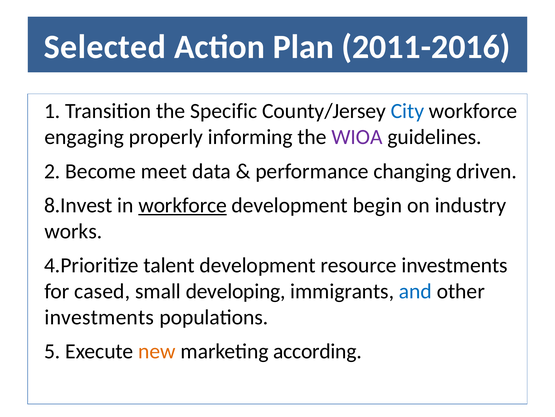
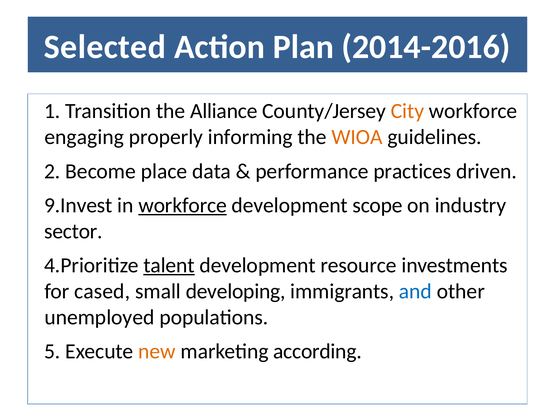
2011-2016: 2011-2016 -> 2014-2016 (426, 47)
Specific: Specific -> Alliance (224, 111)
City colour: blue -> orange (407, 111)
WIOA colour: purple -> orange (357, 137)
meet: meet -> place (164, 171)
changing: changing -> practices (412, 171)
8.Invest: 8.Invest -> 9.Invest (78, 205)
begin: begin -> scope (378, 205)
works: works -> sector (73, 231)
talent underline: none -> present (169, 265)
investments: investments -> unemployed (99, 317)
